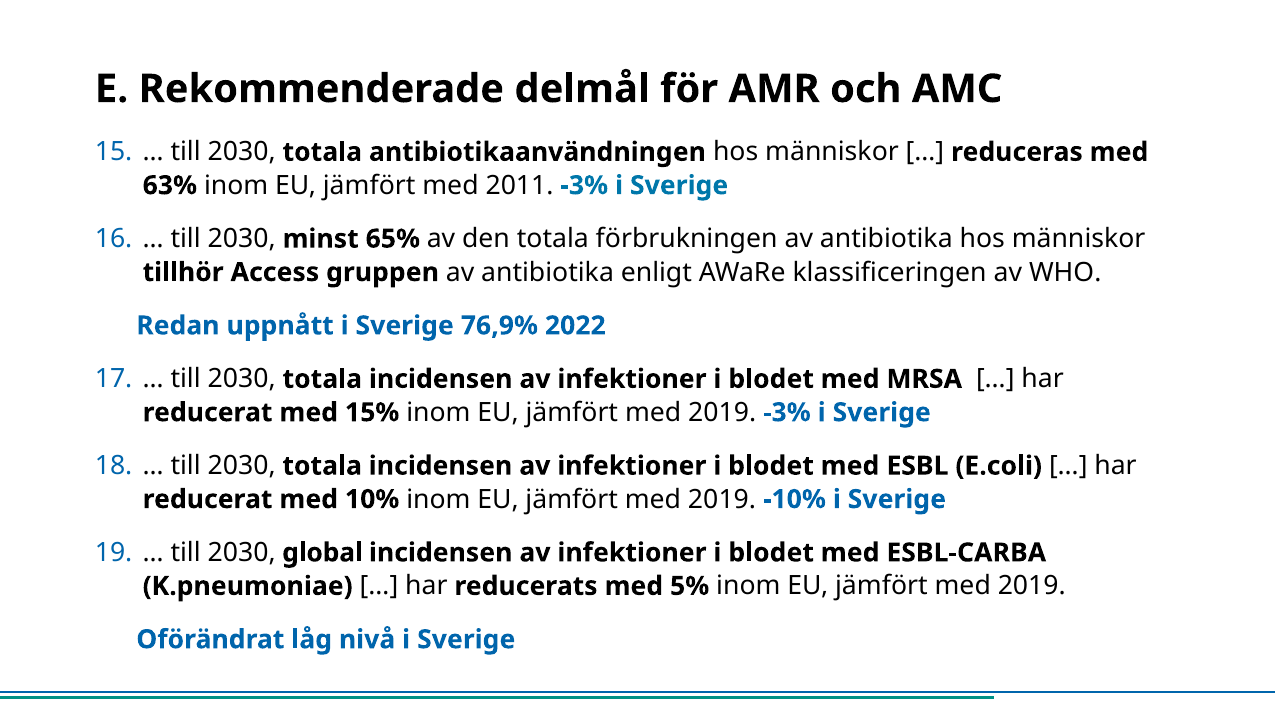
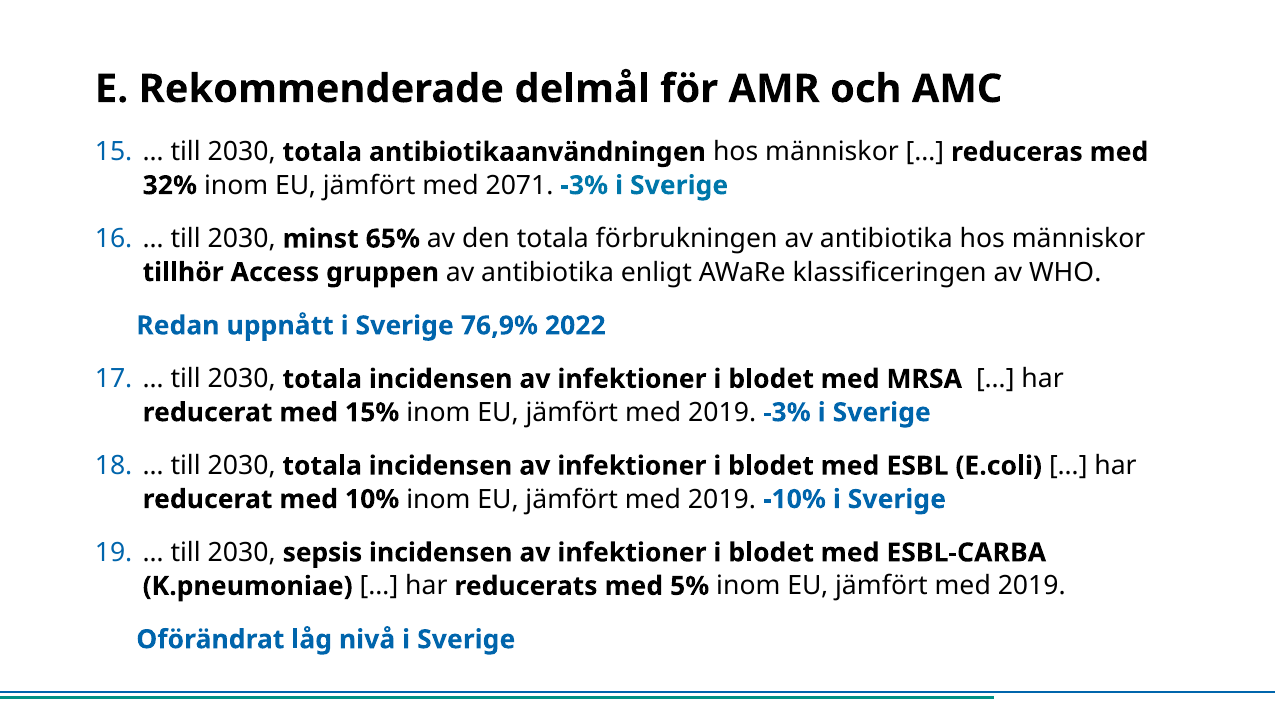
63%: 63% -> 32% (170, 186)
2011: 2011 -> 2071 (520, 186)
global: global -> sepsis (322, 553)
